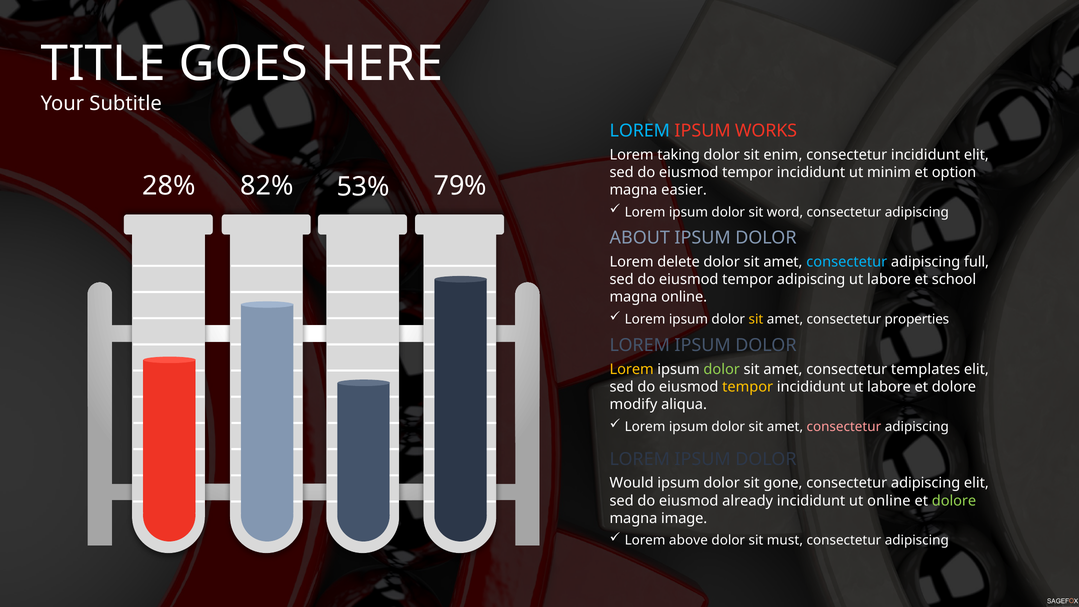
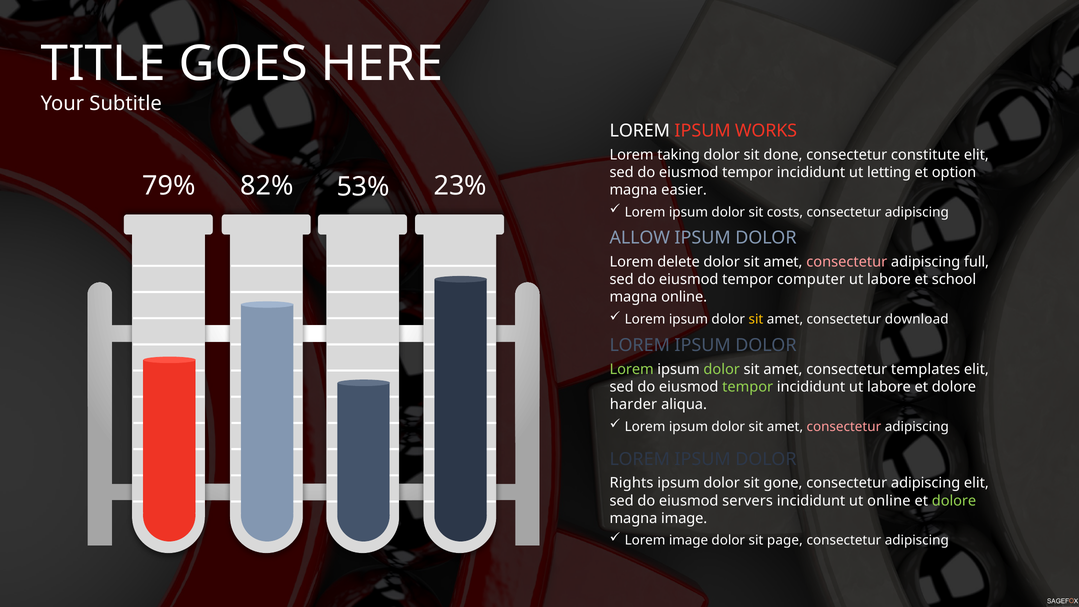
LOREM colour: light blue -> white (640, 131)
enim: enim -> done (783, 155)
consectetur incididunt: incididunt -> constitute (926, 155)
minim: minim -> letting (889, 172)
28%: 28% -> 79% (169, 186)
79%: 79% -> 23% (460, 186)
word: word -> costs (785, 212)
ABOUT: ABOUT -> ALLOW (640, 238)
consectetur colour: light blue -> pink (847, 262)
tempor adipiscing: adipiscing -> computer (811, 279)
properties: properties -> download (917, 319)
Lorem colour: yellow -> light green (632, 369)
tempor colour: yellow -> light green (748, 387)
modify: modify -> harder (633, 405)
Would: Would -> Rights (632, 483)
already: already -> servers (748, 501)
Lorem above: above -> image (689, 540)
must: must -> page (785, 540)
